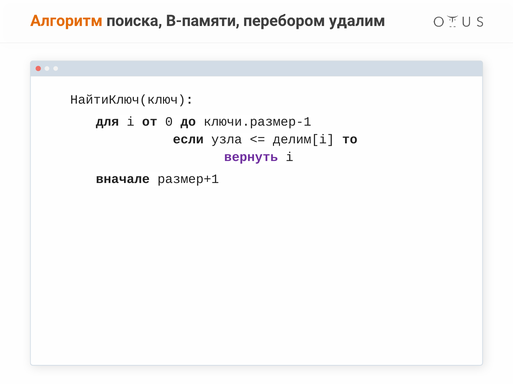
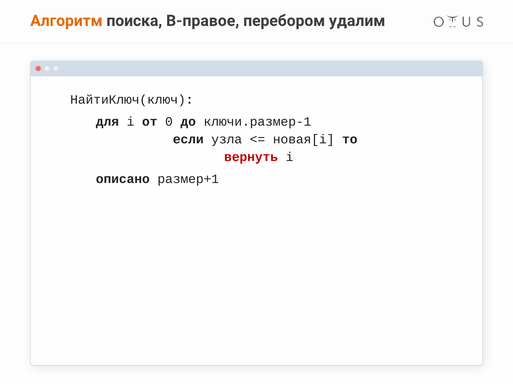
B-памяти: B-памяти -> B-правое (203, 21)
делим[i: делим[i -> новая[i (304, 140)
вернуть colour: purple -> red (251, 157)
вначале: вначале -> описано (123, 179)
